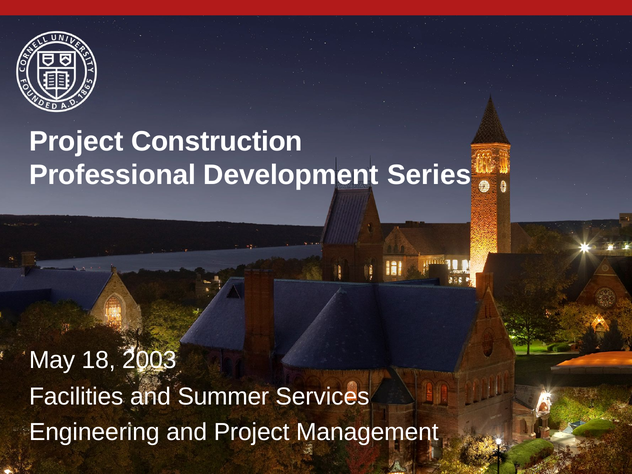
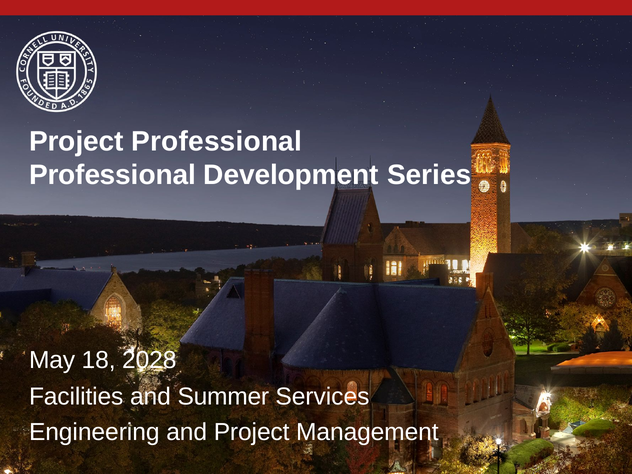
Project Construction: Construction -> Professional (217, 141)
2003: 2003 -> 2028 (149, 360)
